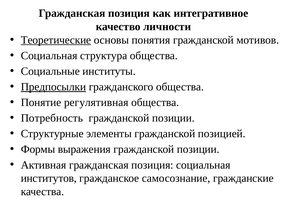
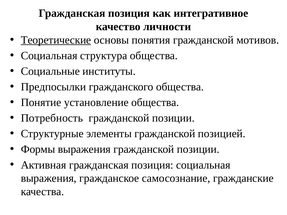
Предпосылки underline: present -> none (53, 87)
регулятивная: регулятивная -> установление (96, 103)
институтов: институтов -> выражения (49, 179)
